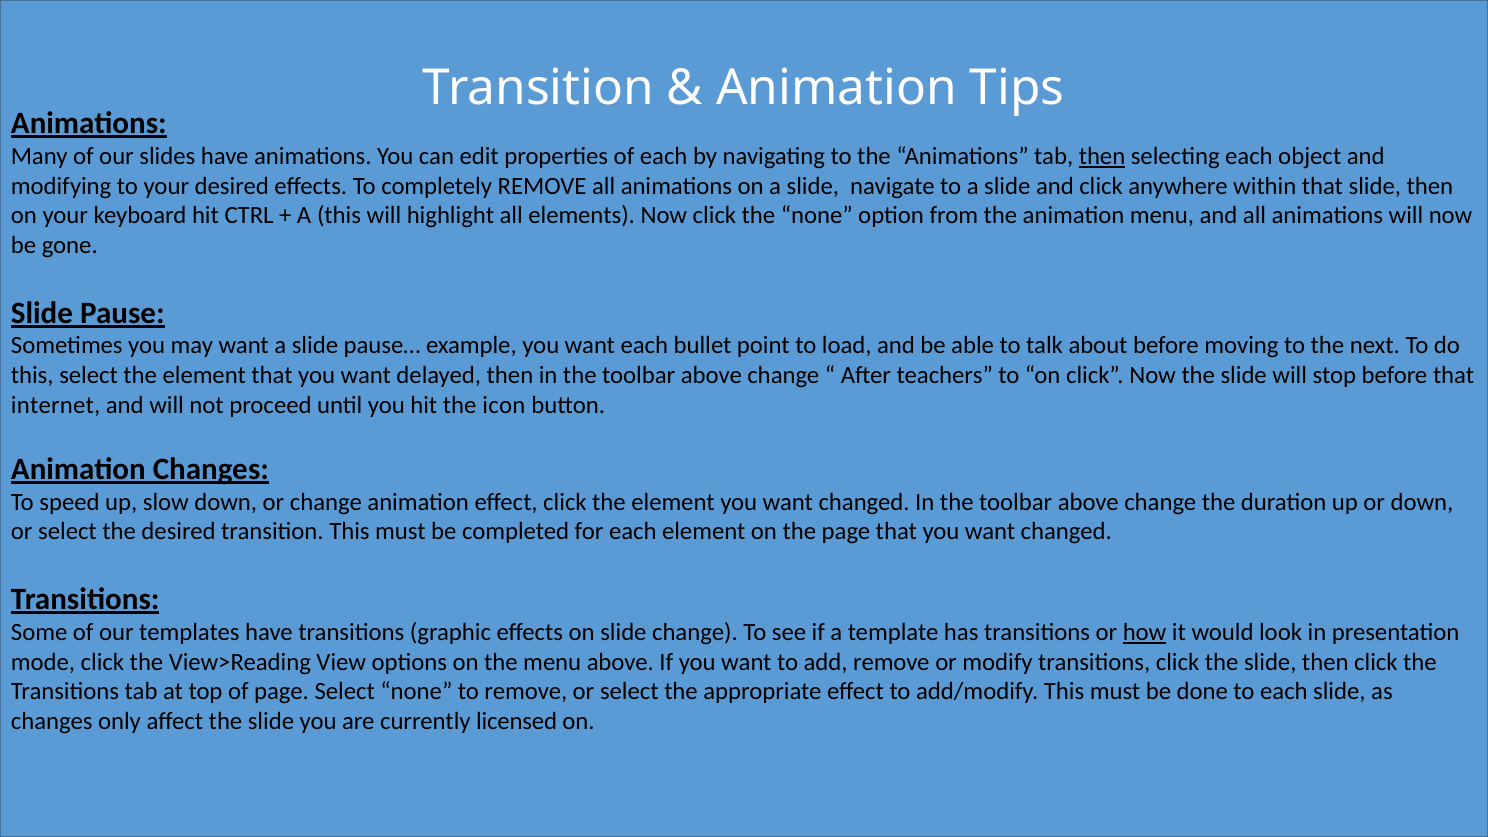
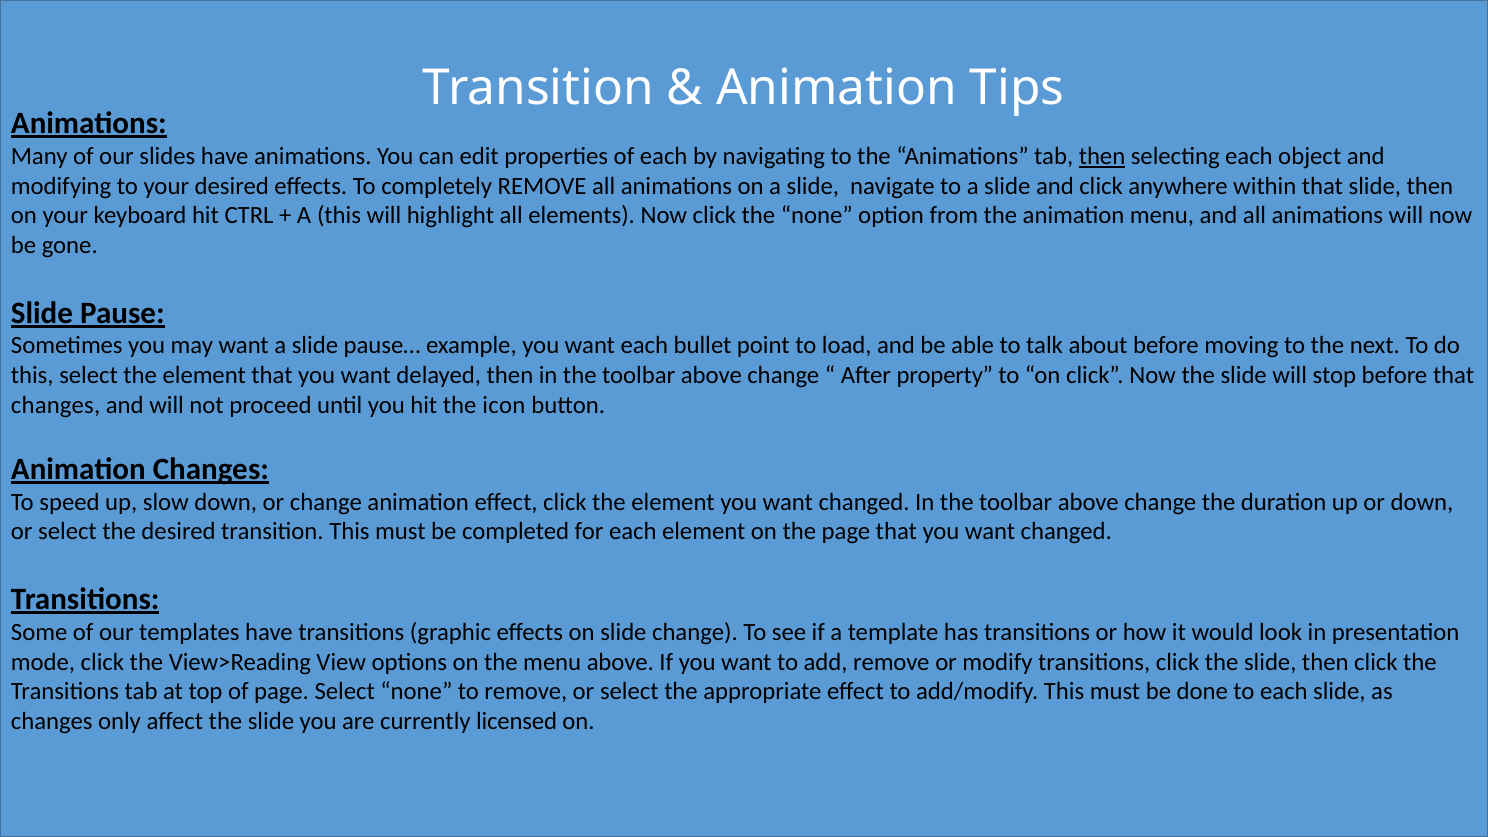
teachers: teachers -> property (945, 376)
internet: internet -> changes (56, 405)
how underline: present -> none (1145, 632)
